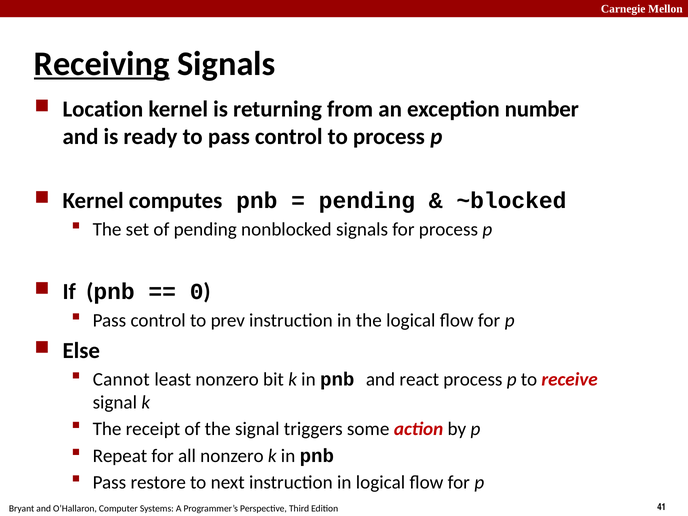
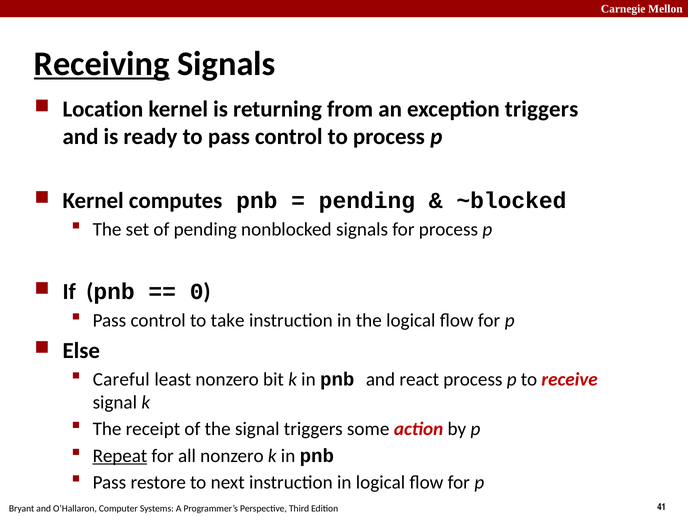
exception number: number -> triggers (542, 109)
prev: prev -> take (228, 321)
Cannot: Cannot -> Careful (121, 379)
Repeat underline: none -> present (120, 456)
